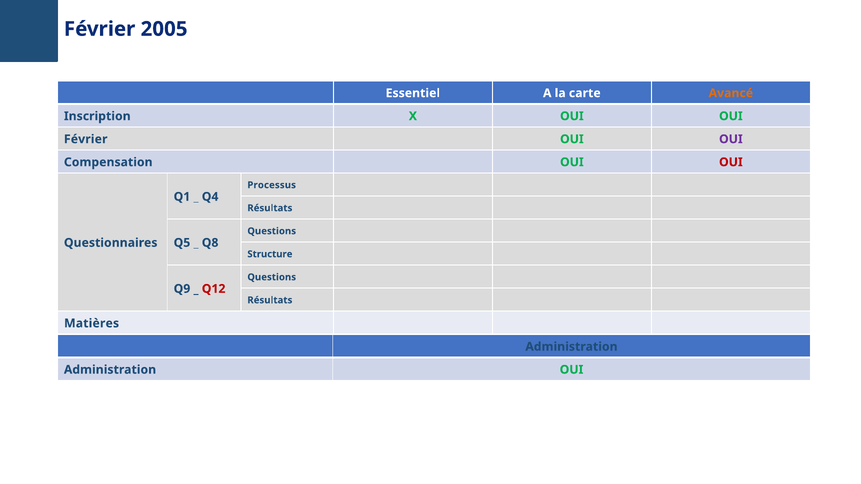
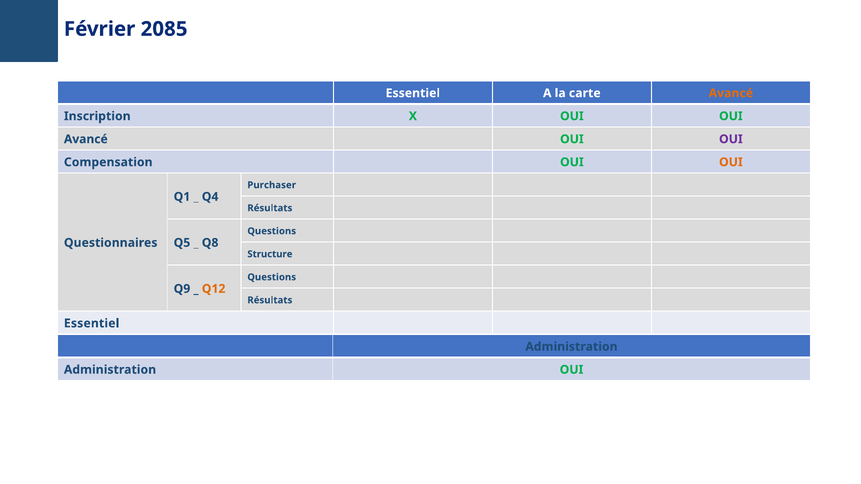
2005: 2005 -> 2085 (164, 29)
Février: Février -> Avancé (86, 139)
OUI colour: red -> orange (731, 162)
Processus: Processus -> Purchaser (272, 185)
Q12 colour: red -> orange (214, 289)
Matières: Matières -> Essentiel (92, 324)
